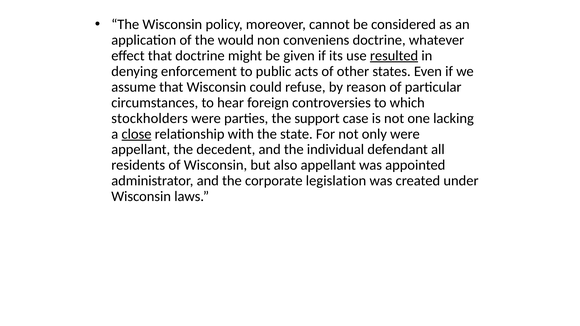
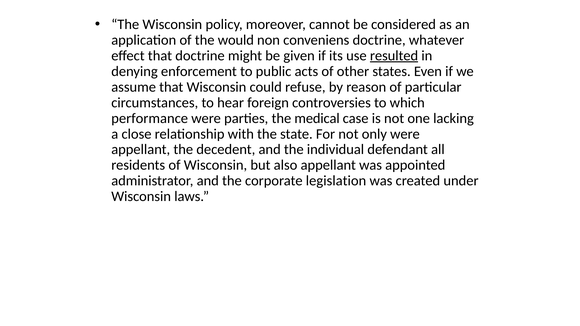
stockholders: stockholders -> performance (150, 118)
support: support -> medical (317, 118)
close underline: present -> none (136, 134)
